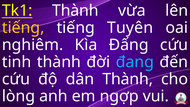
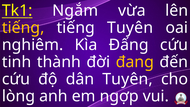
Tk1 Thành: Thành -> Ngắm (75, 11)
đang colour: light blue -> yellow (135, 62)
dân Thành: Thành -> Tuyên (128, 79)
